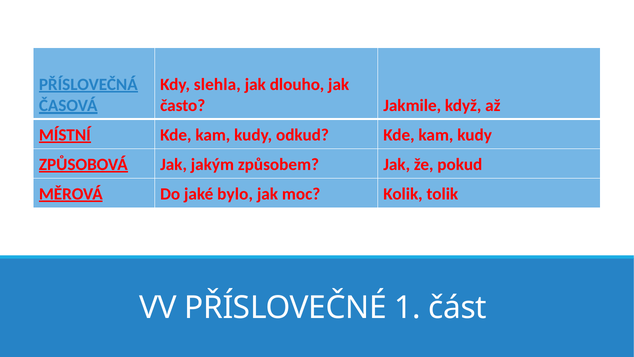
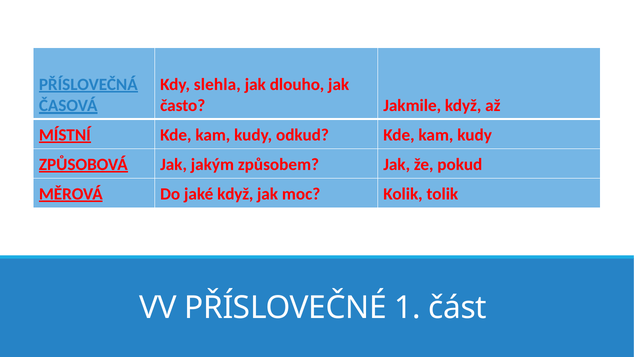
jaké bylo: bylo -> když (235, 194)
